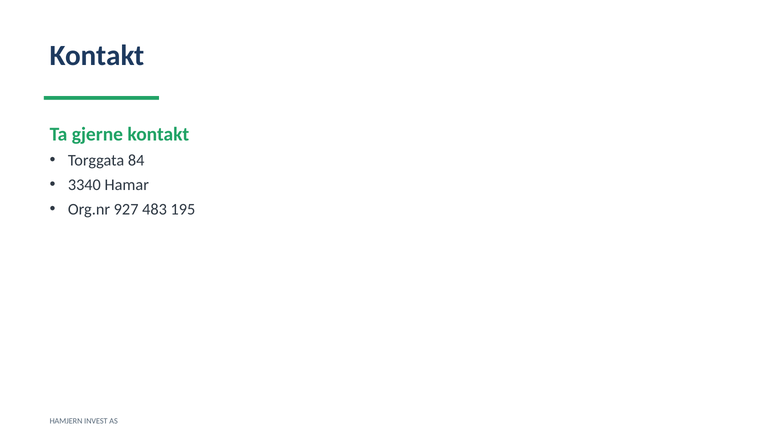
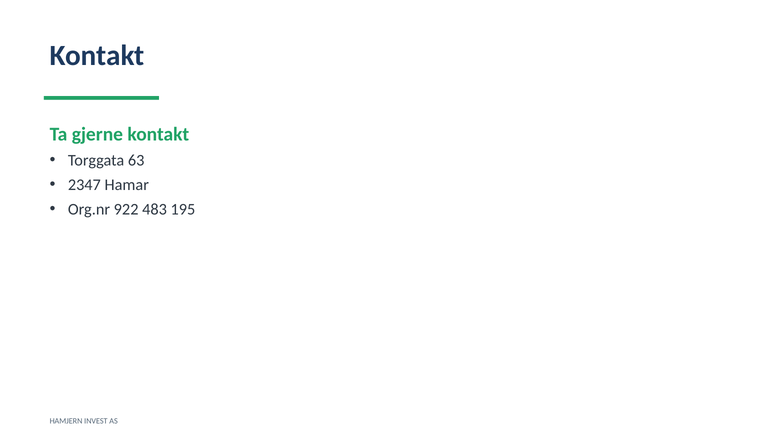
84: 84 -> 63 (136, 160)
3340: 3340 -> 2347 (84, 185)
927: 927 -> 922 (126, 209)
